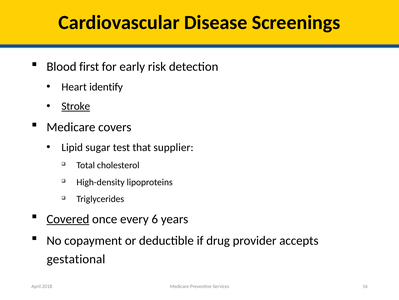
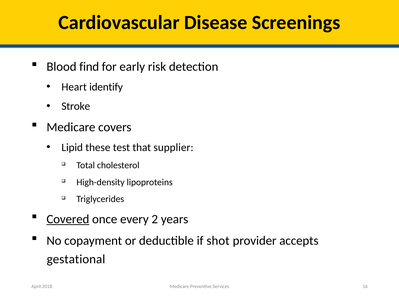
first: first -> find (89, 67)
Stroke underline: present -> none (76, 106)
sugar: sugar -> these (98, 147)
6: 6 -> 2 (155, 218)
drug: drug -> shot (218, 240)
